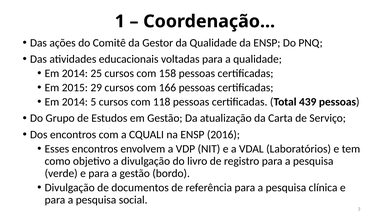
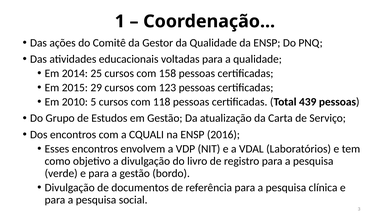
166: 166 -> 123 (167, 88)
2014: 2014 -> 2010 (75, 102)
